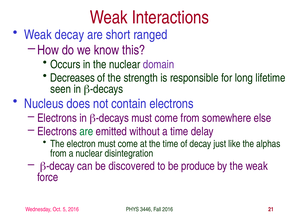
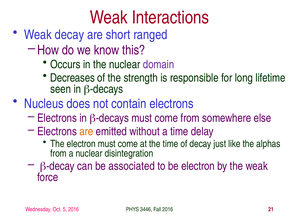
are colour: green -> orange (86, 132)
discovered: discovered -> associated (132, 166)
be produce: produce -> electron (198, 166)
